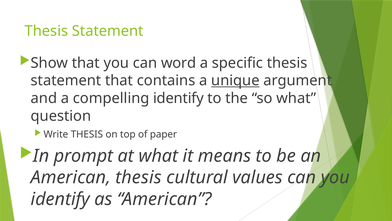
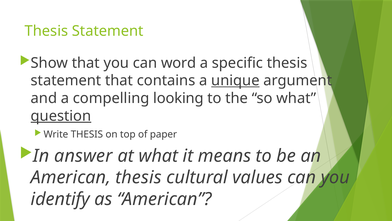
compelling identify: identify -> looking (178, 98)
question underline: none -> present (61, 116)
prompt: prompt -> answer (83, 155)
